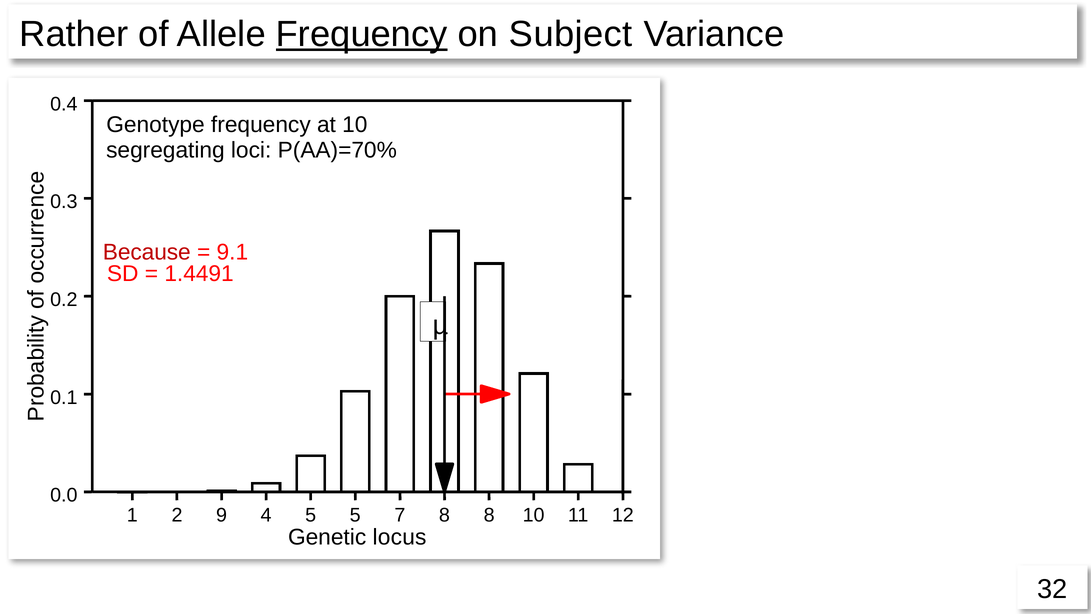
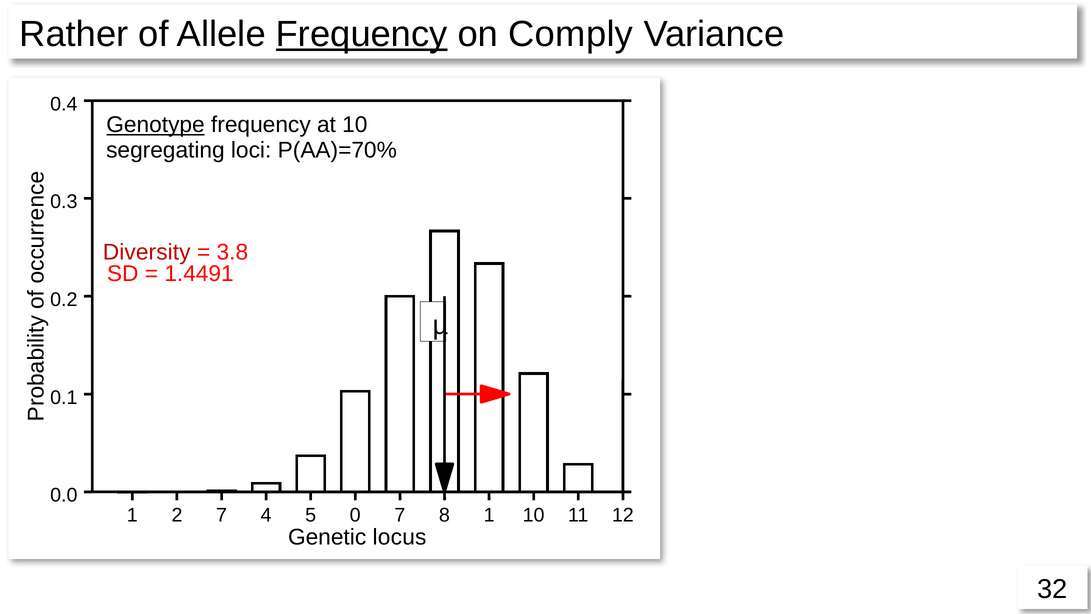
Subject: Subject -> Comply (571, 34)
Genotype underline: none -> present (156, 125)
Because: Because -> Diversity (147, 252)
9.1: 9.1 -> 3.8 (232, 252)
2 9: 9 -> 7 (221, 515)
5 5: 5 -> 0 (355, 515)
8 8: 8 -> 1 (489, 515)
